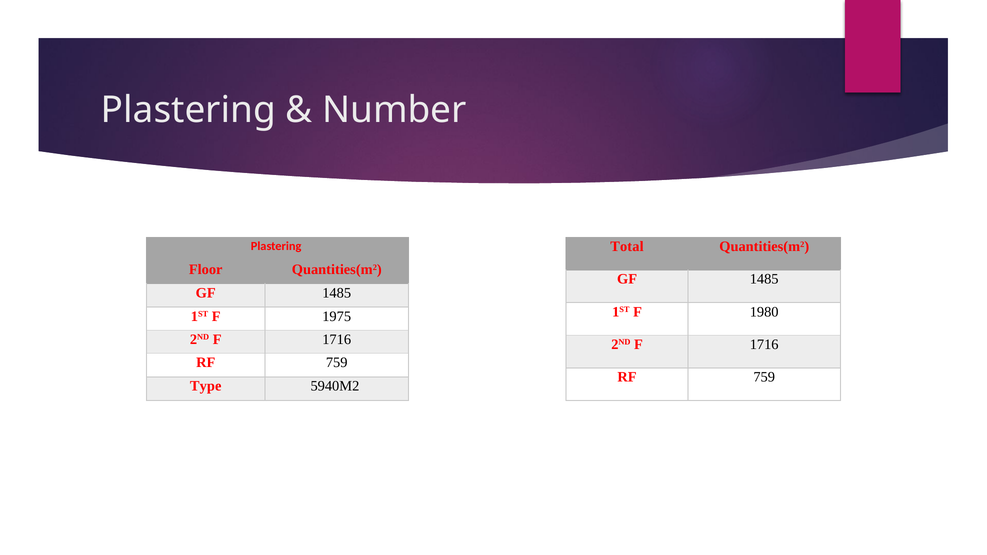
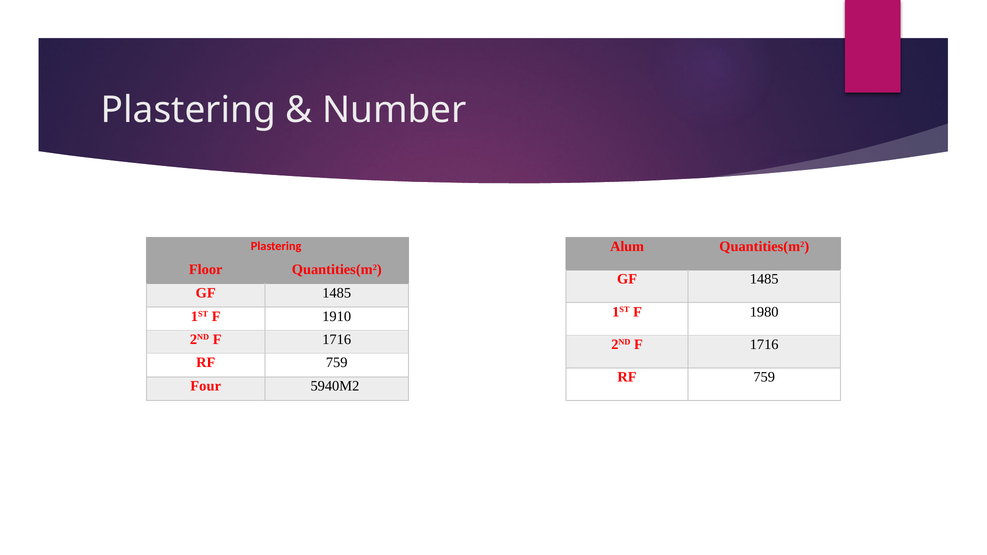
Total: Total -> Alum (627, 247)
1975: 1975 -> 1910 (337, 316)
Type: Type -> Four (206, 386)
